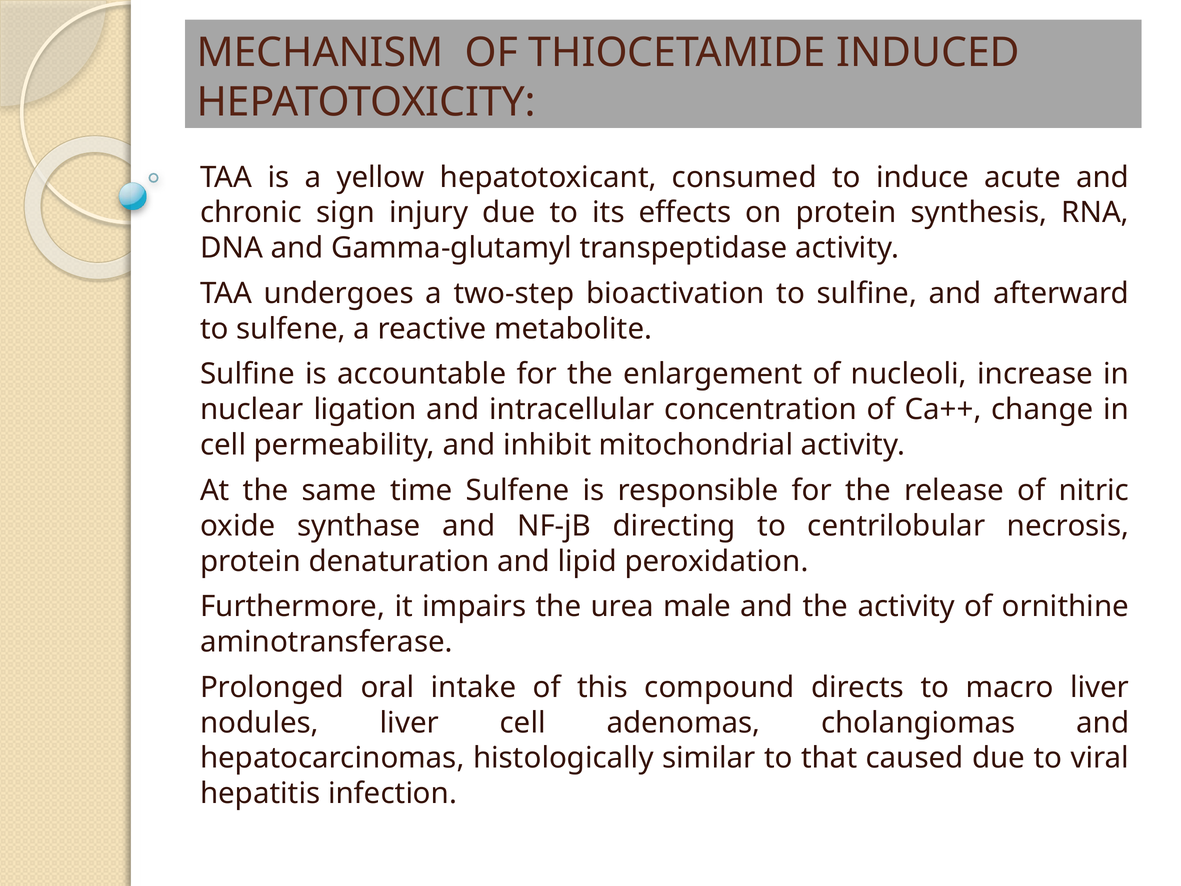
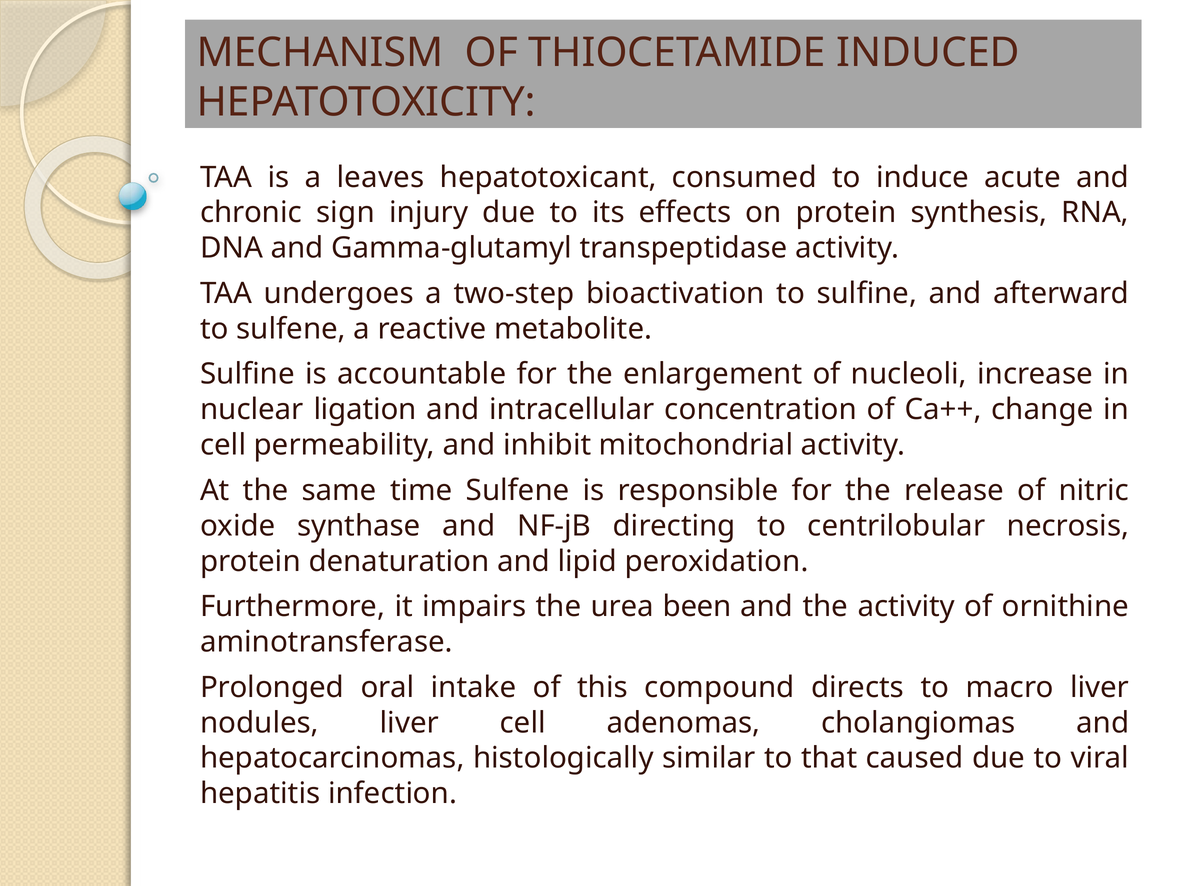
yellow: yellow -> leaves (380, 177)
male: male -> been (697, 606)
